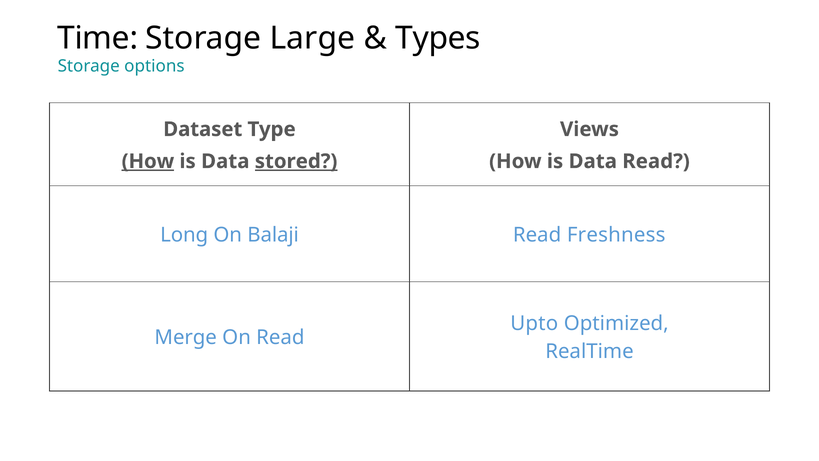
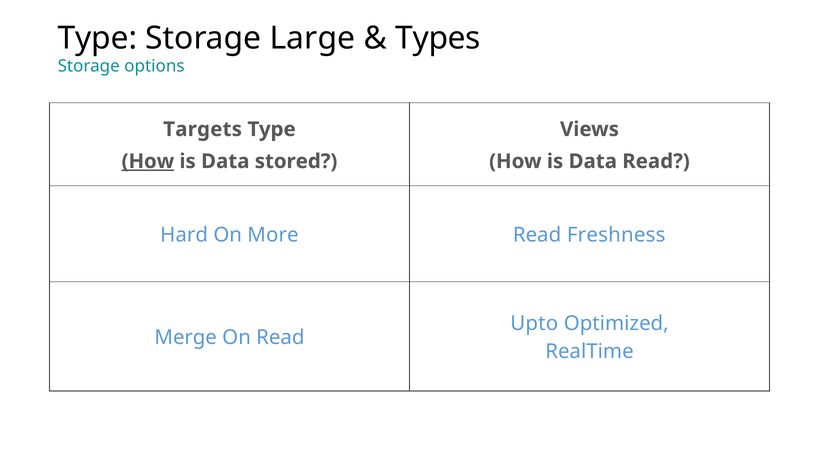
Time: Time -> Type (97, 38)
Dataset: Dataset -> Targets (203, 129)
stored underline: present -> none (296, 161)
Long: Long -> Hard (184, 235)
Balaji: Balaji -> More (273, 235)
